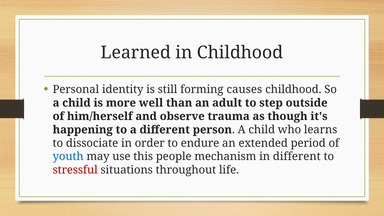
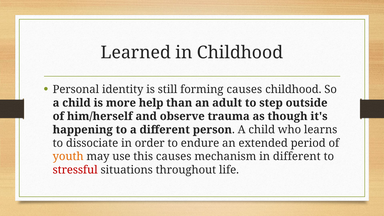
well: well -> help (151, 103)
youth colour: blue -> orange (68, 157)
this people: people -> causes (174, 157)
